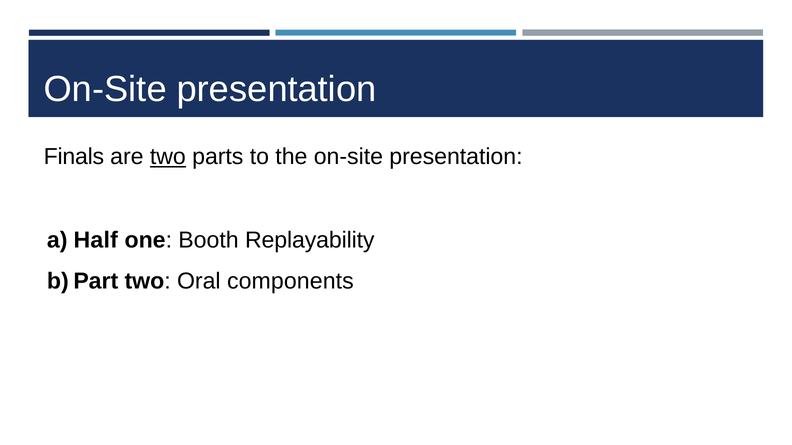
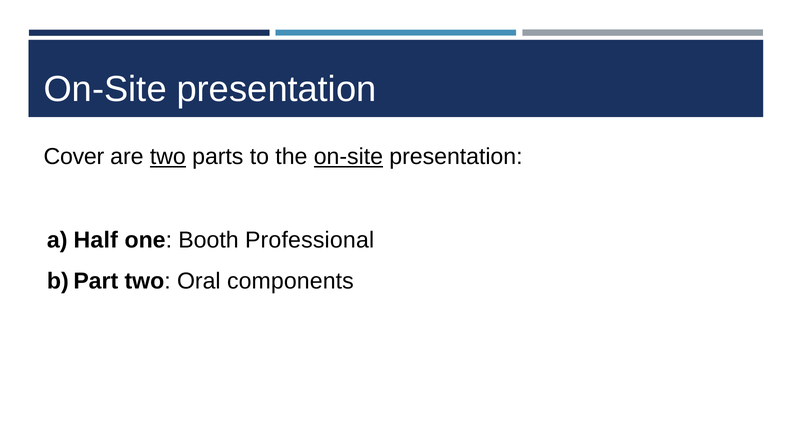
Finals: Finals -> Cover (74, 157)
on-site underline: none -> present (348, 157)
Replayability: Replayability -> Professional (310, 240)
